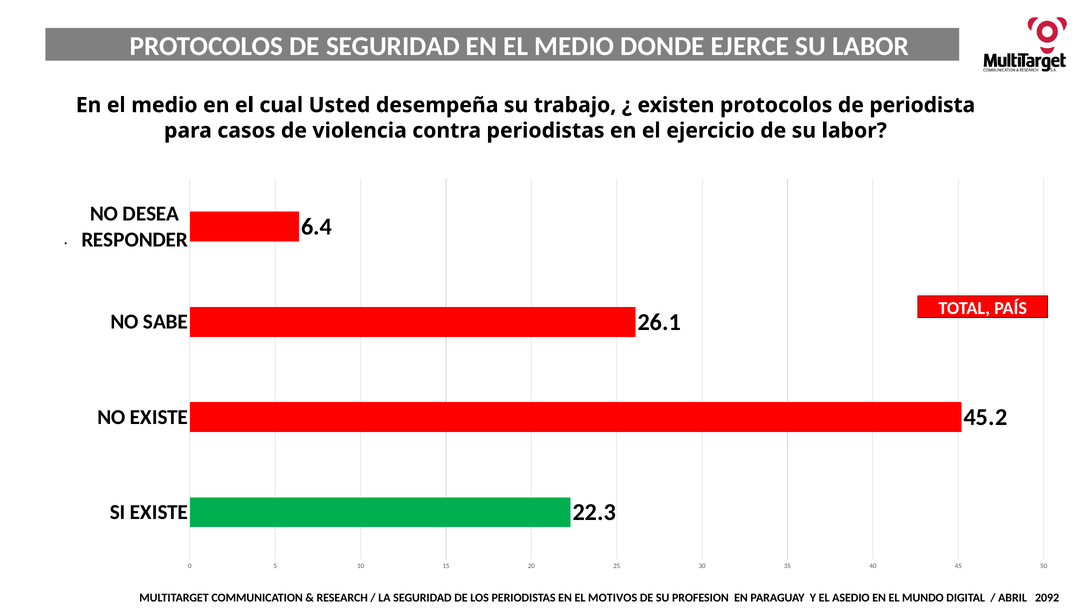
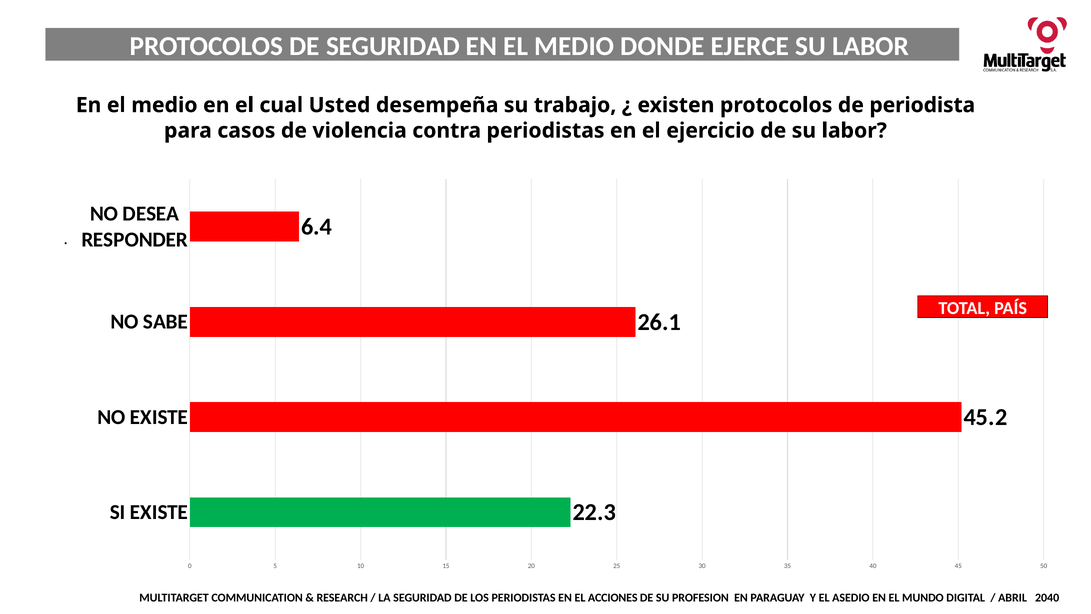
MOTIVOS: MOTIVOS -> ACCIONES (613, 598)
2092: 2092 -> 2040 (1047, 598)
